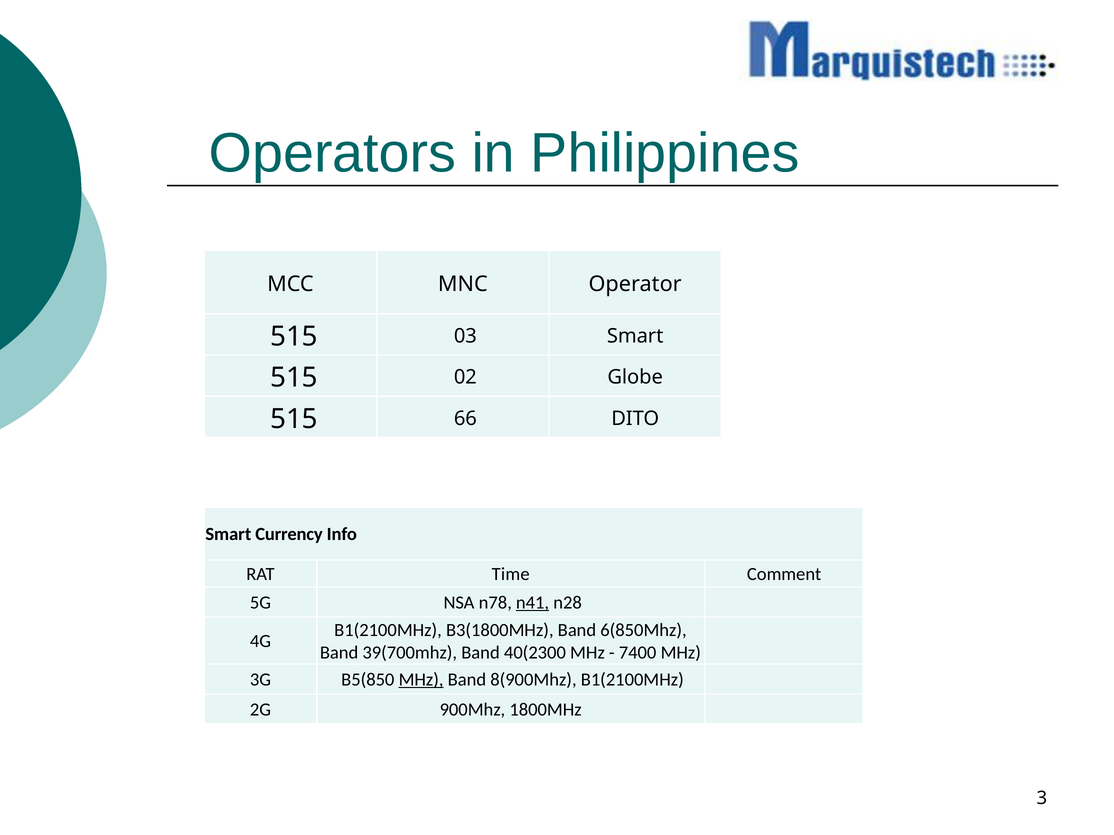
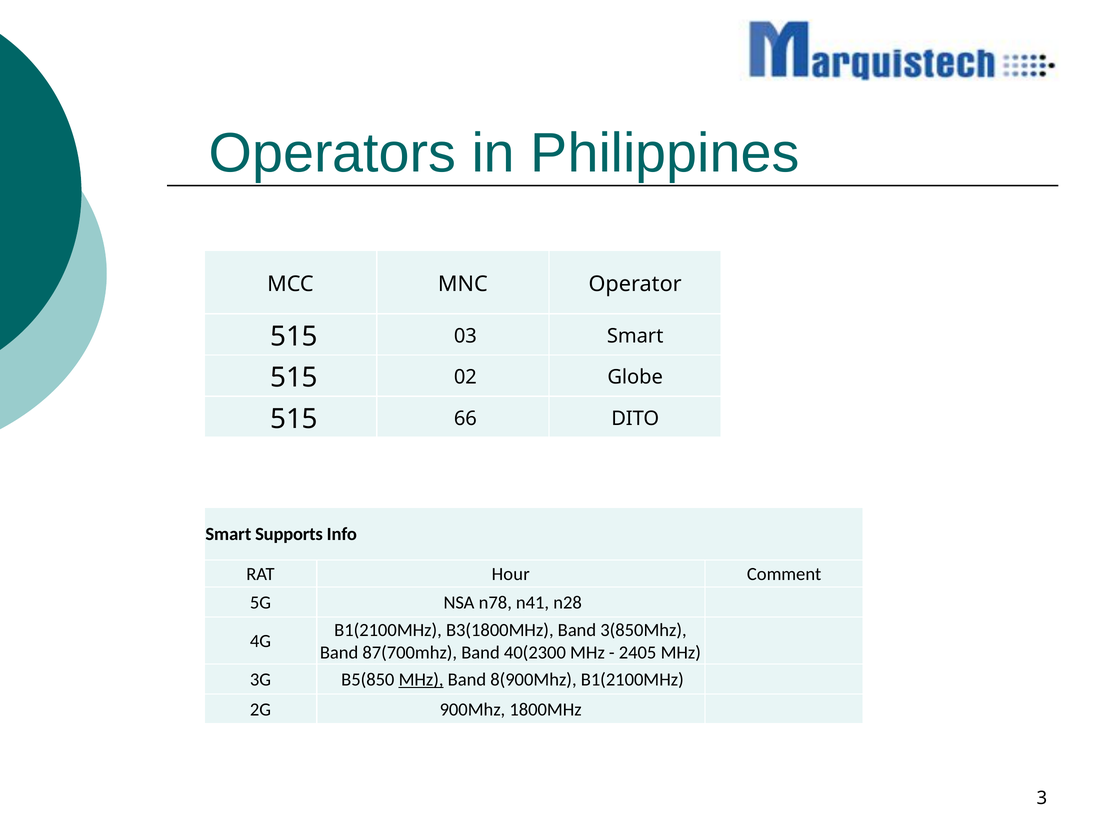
Currency: Currency -> Supports (289, 535)
Time: Time -> Hour (511, 575)
n41 underline: present -> none (533, 603)
6(850Mhz: 6(850Mhz -> 3(850Mhz (643, 630)
39(700mhz: 39(700mhz -> 87(700mhz (410, 653)
7400: 7400 -> 2405 (638, 653)
